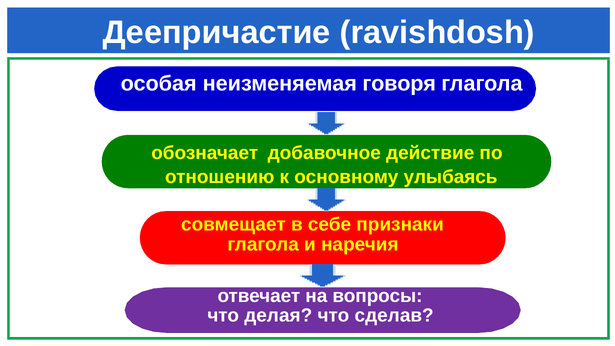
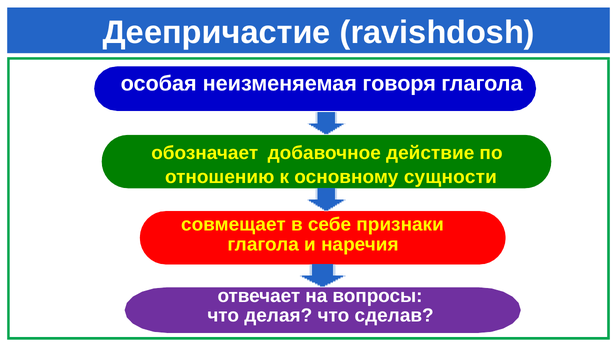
улыбаясь: улыбаясь -> сущности (450, 177)
